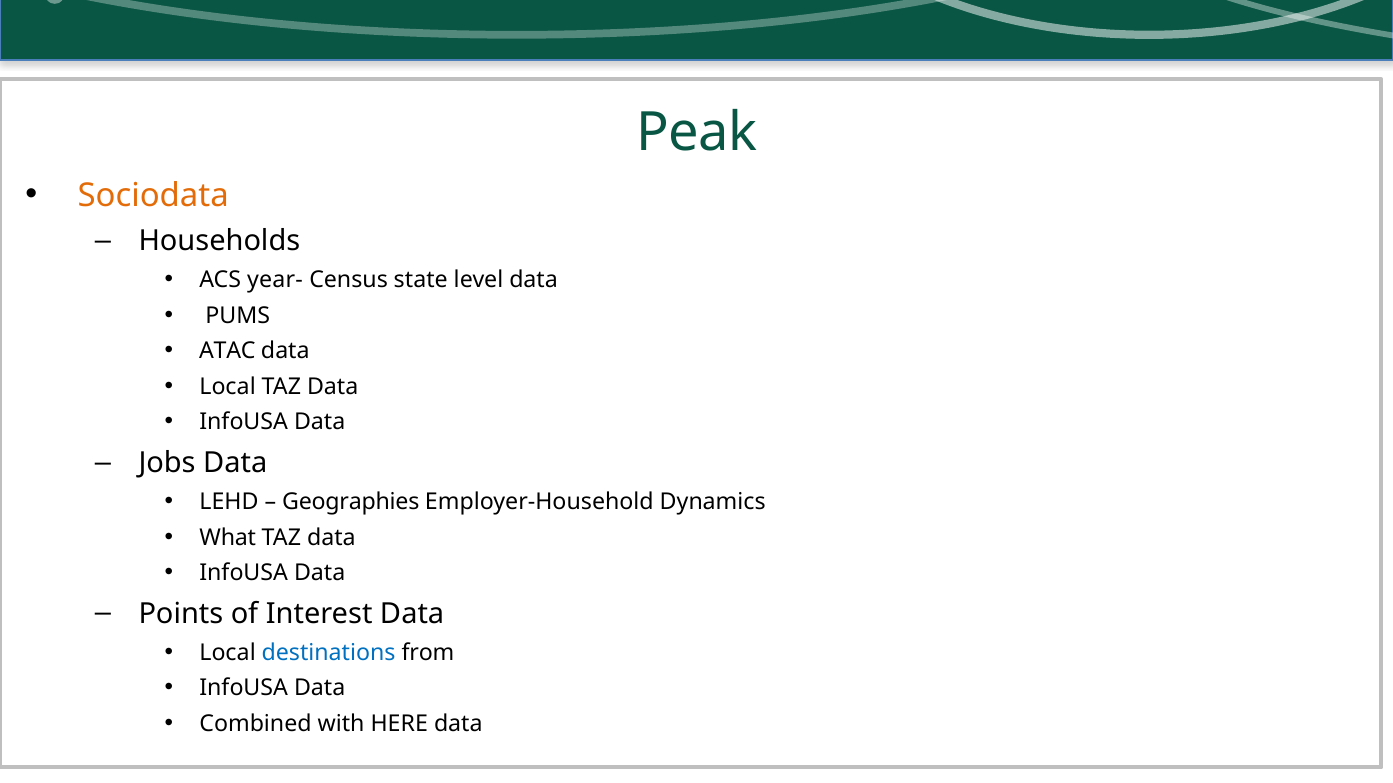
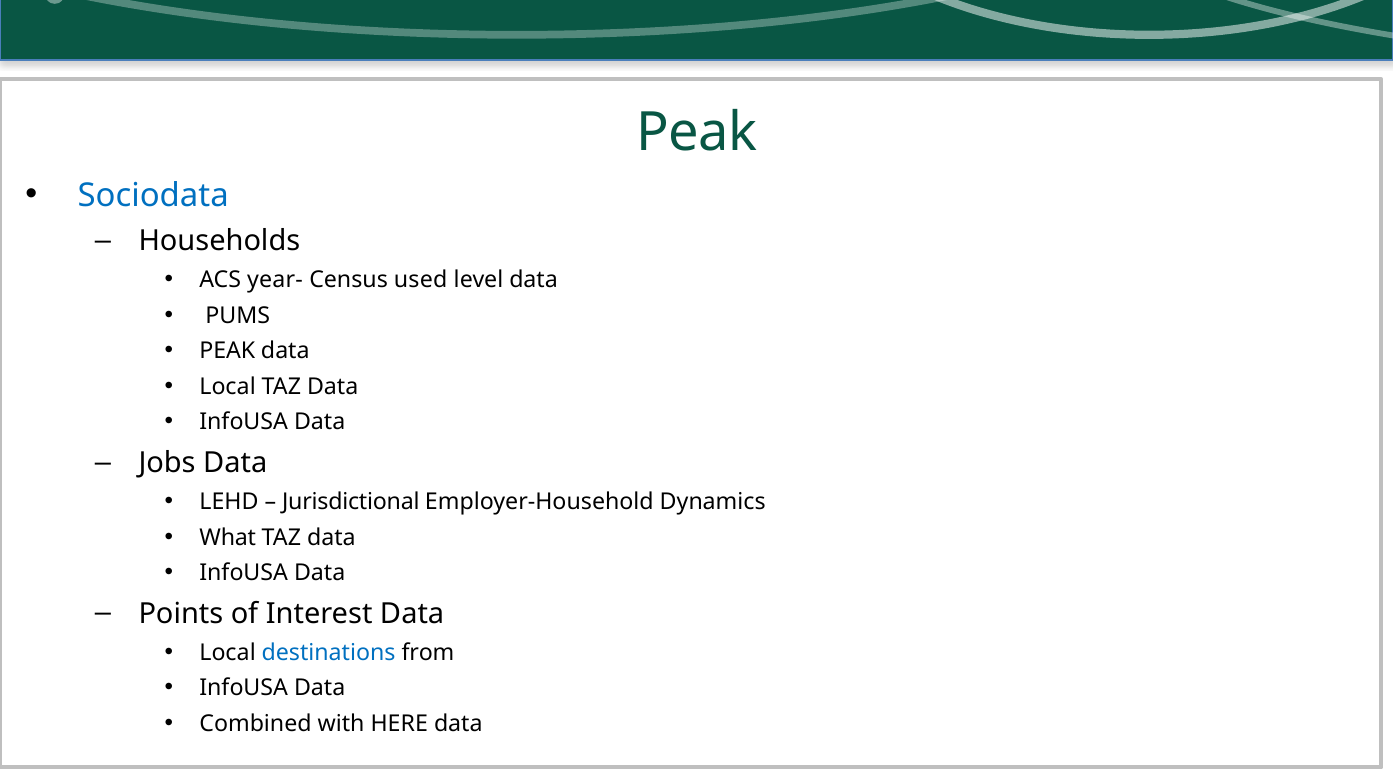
Sociodata colour: orange -> blue (153, 195)
state: state -> used (421, 280)
ATAC: ATAC -> PEAK (227, 351)
Geographies: Geographies -> Jurisdictional (351, 502)
